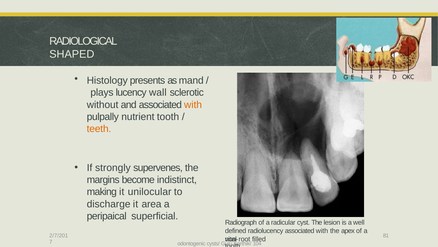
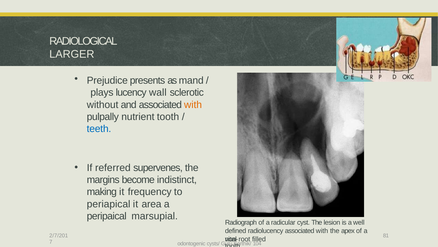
SHAPED: SHAPED -> LARGER (72, 54)
Histology: Histology -> Prejudice (107, 80)
teeth colour: orange -> blue (99, 129)
strongly: strongly -> referred (113, 167)
unilocular: unilocular -> frequency (150, 192)
discharge: discharge -> periapical (109, 204)
superficial: superficial -> marsupial (155, 216)
